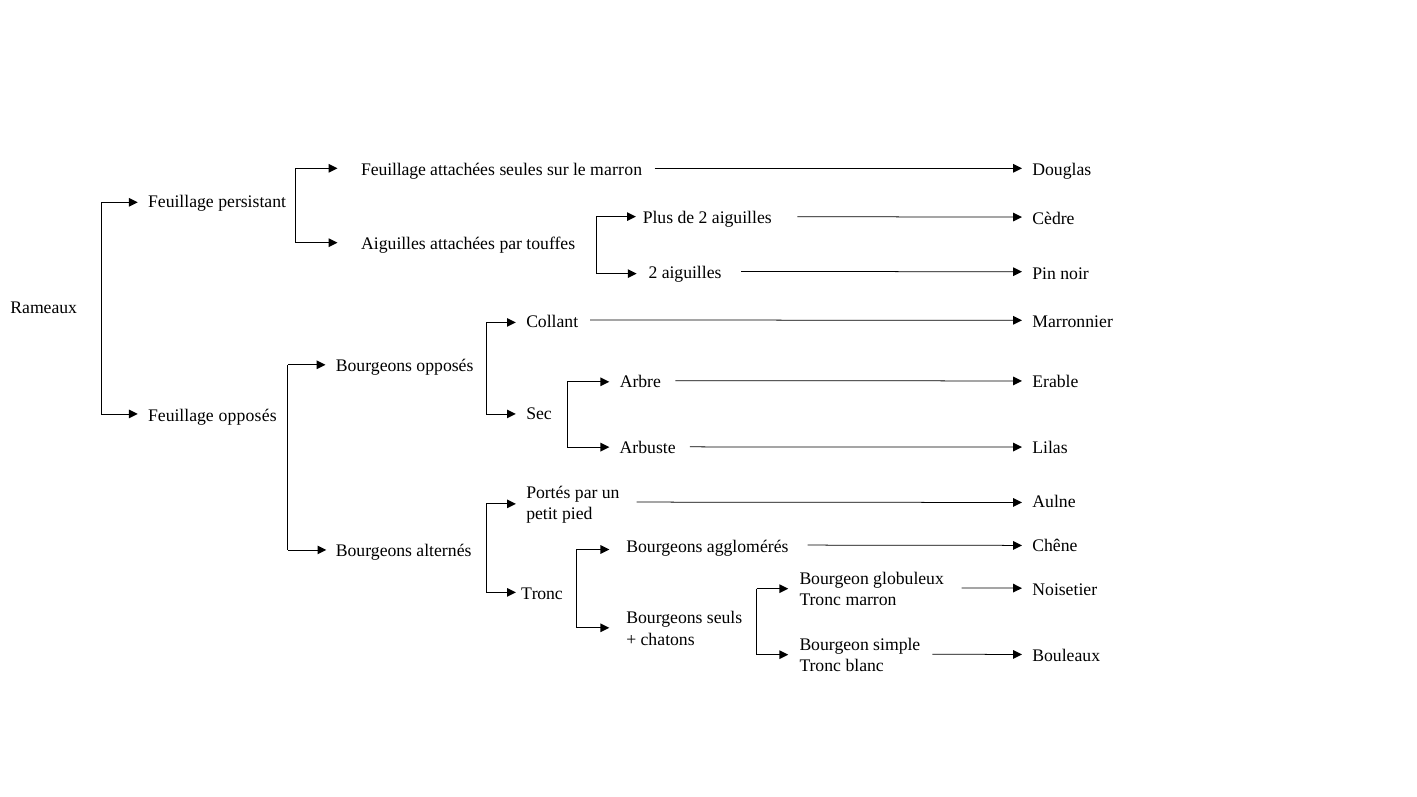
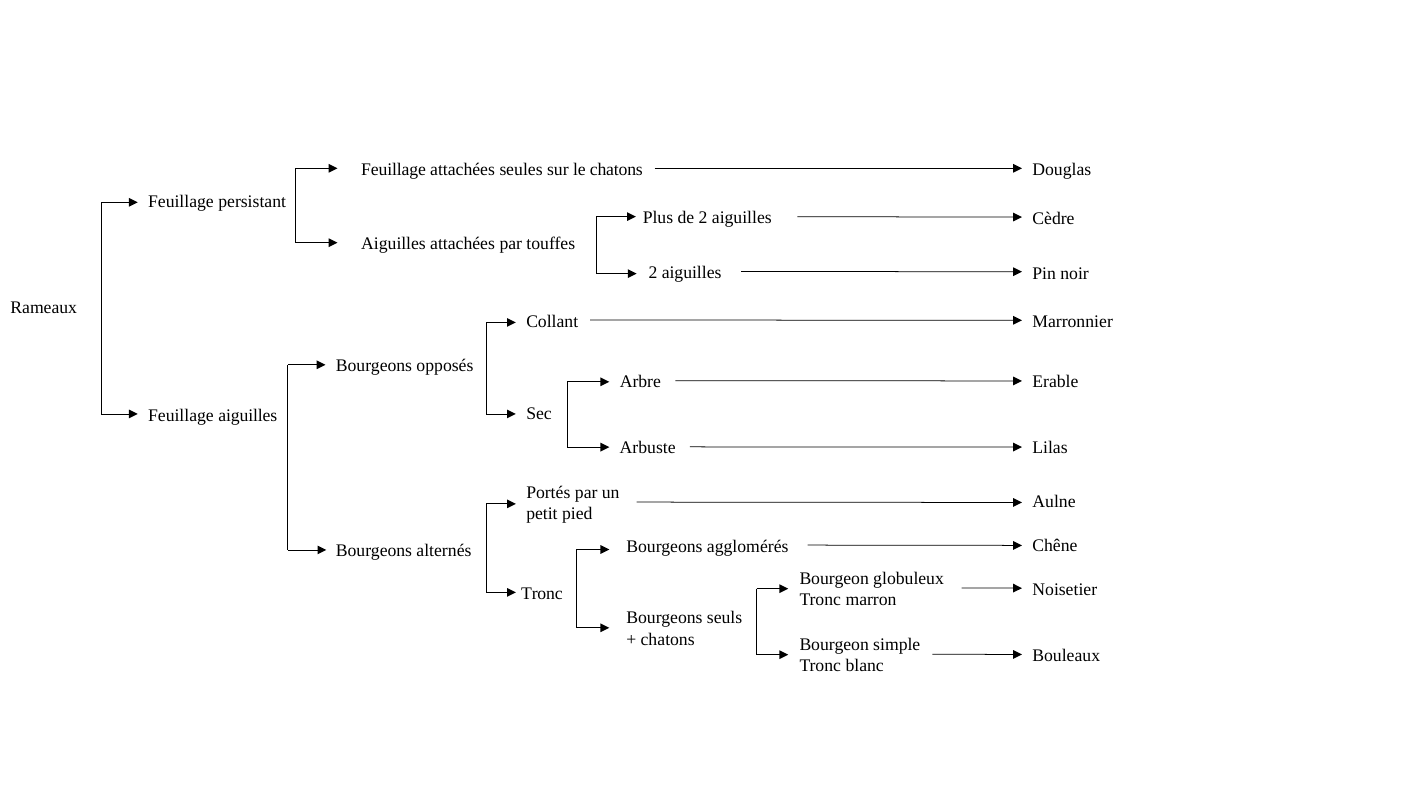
le marron: marron -> chatons (616, 169)
Feuillage opposés: opposés -> aiguilles (248, 416)
